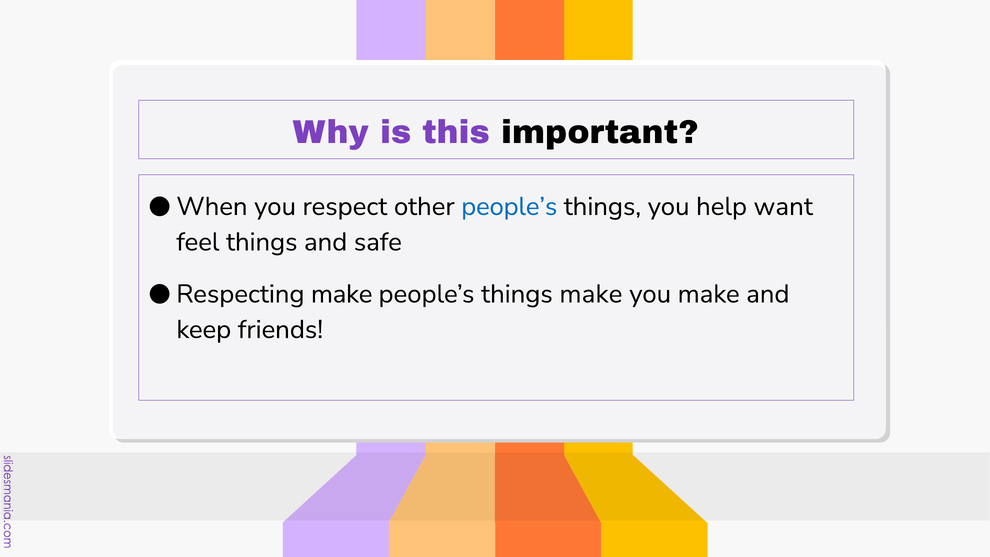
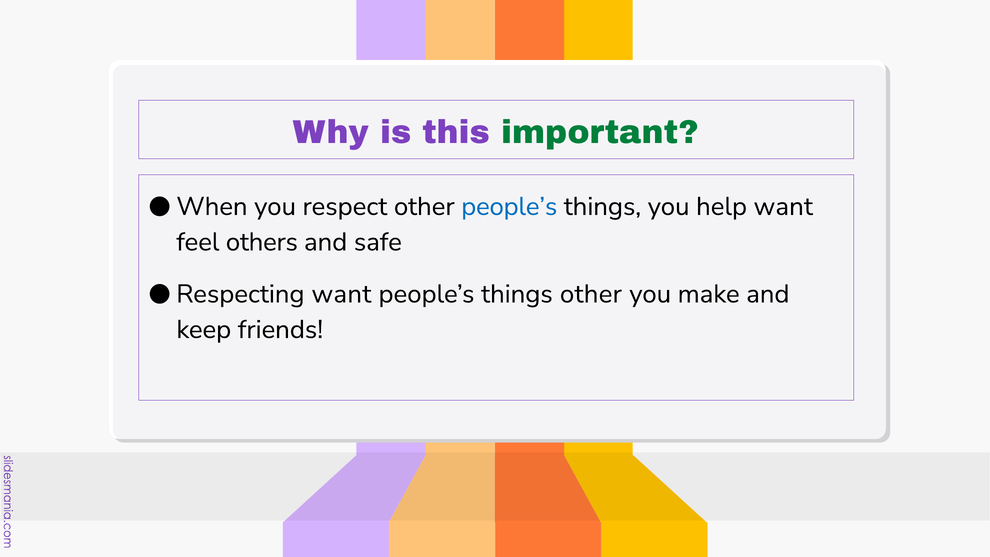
important colour: black -> green (600, 132)
feel things: things -> others (262, 242)
Respecting make: make -> want (341, 294)
things make: make -> other (591, 294)
